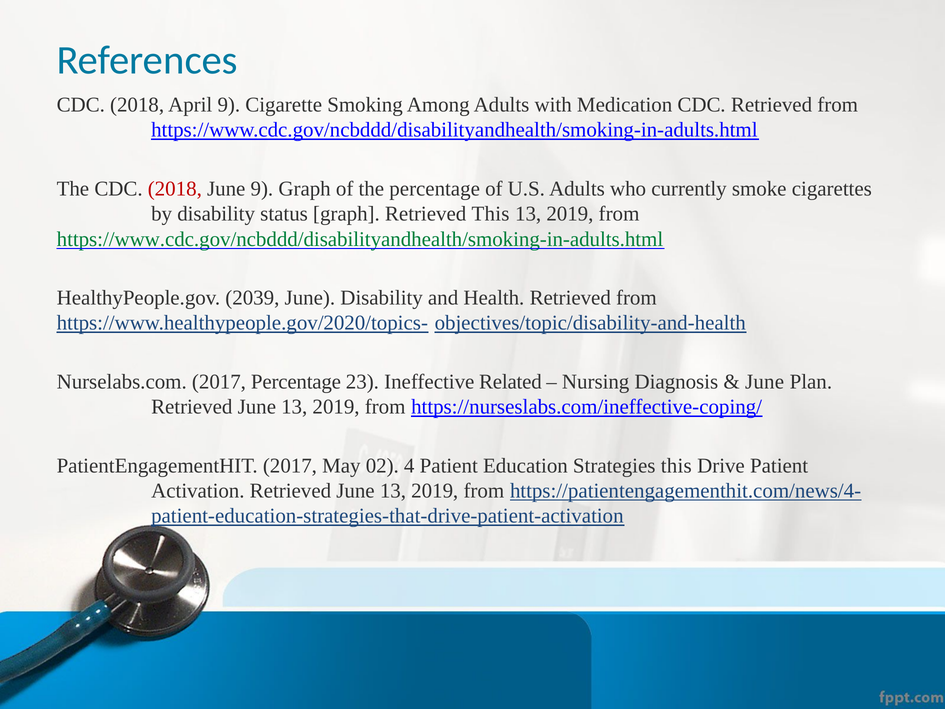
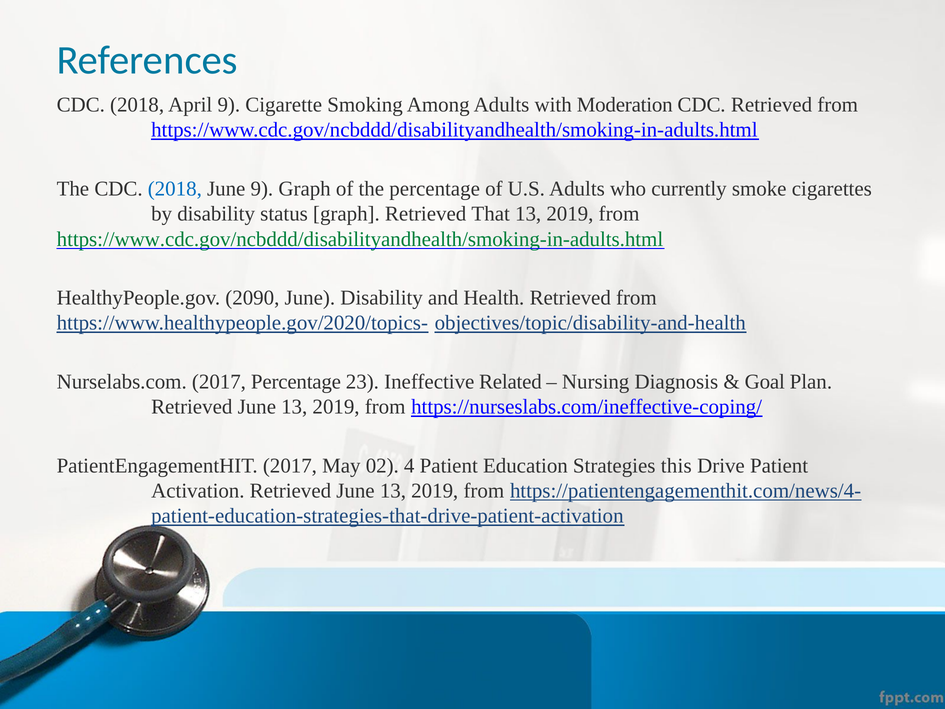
Medication: Medication -> Moderation (625, 105)
2018 colour: red -> blue (175, 189)
Retrieved This: This -> That (491, 214)
2039: 2039 -> 2090 (252, 298)
June: June -> Goal (765, 382)
